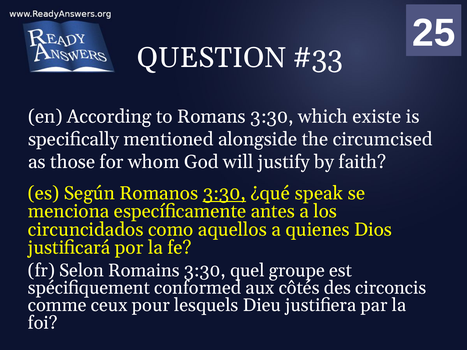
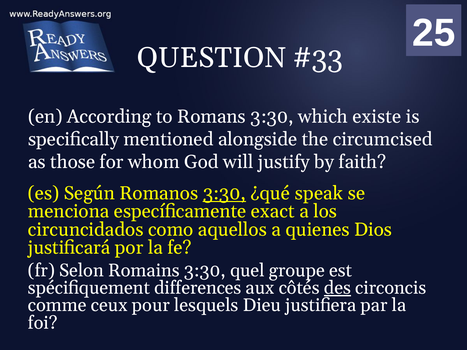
antes: antes -> exact (273, 212)
conformed: conformed -> differences (198, 288)
des underline: none -> present (337, 288)
